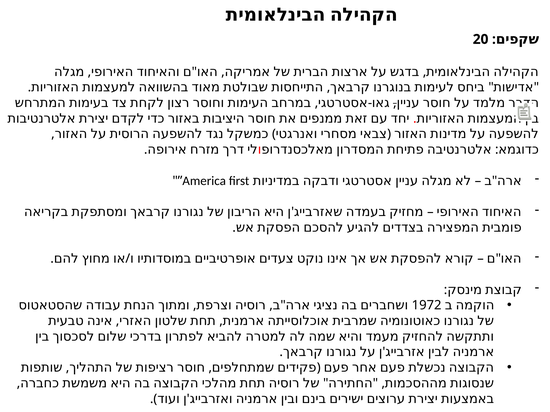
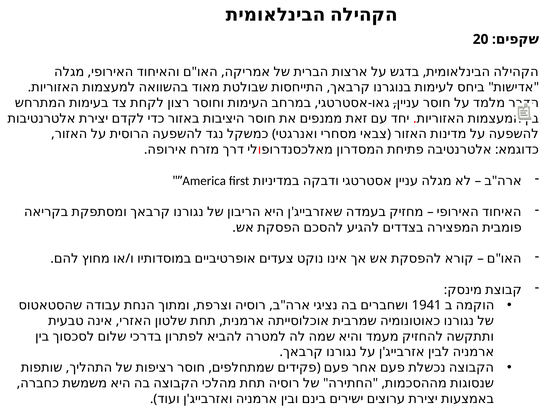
1972: 1972 -> 1941 (427, 306)
